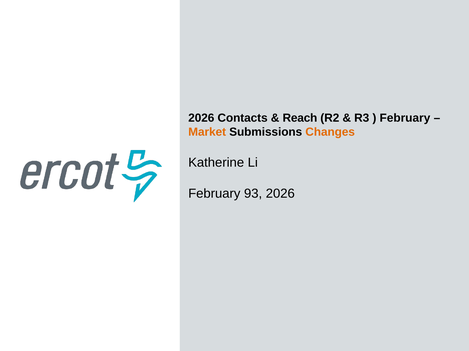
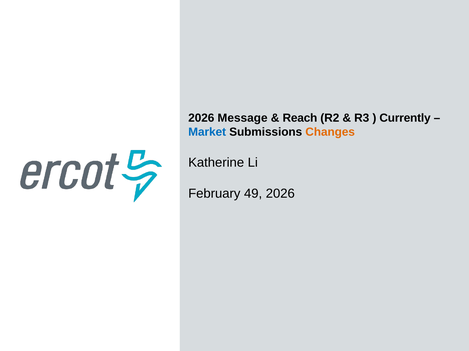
Contacts: Contacts -> Message (243, 118)
February: February -> Currently (405, 118)
Market colour: orange -> blue (207, 132)
93: 93 -> 49 (253, 194)
